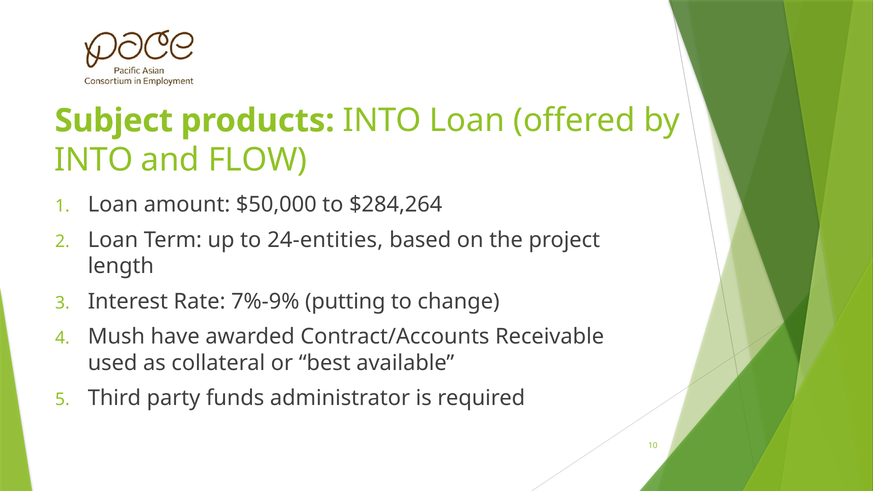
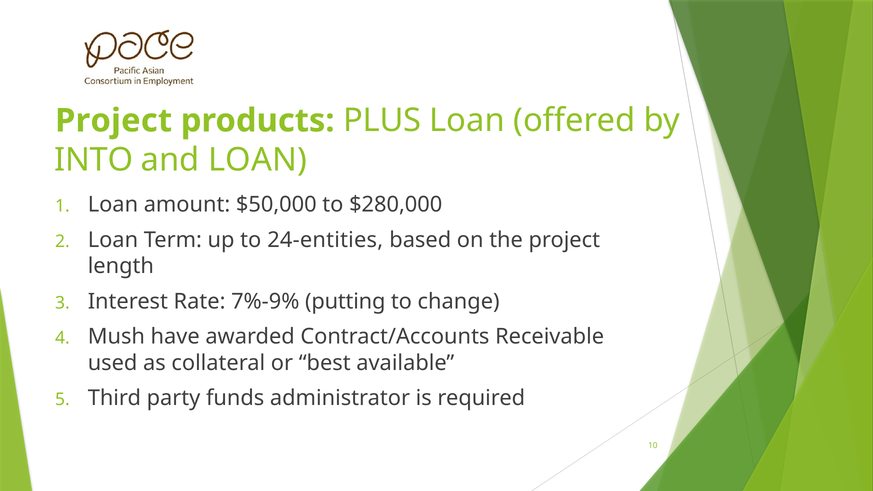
Subject: Subject -> Project (114, 121)
products INTO: INTO -> PLUS (382, 121)
and FLOW: FLOW -> LOAN (257, 160)
$284,264: $284,264 -> $280,000 (396, 205)
